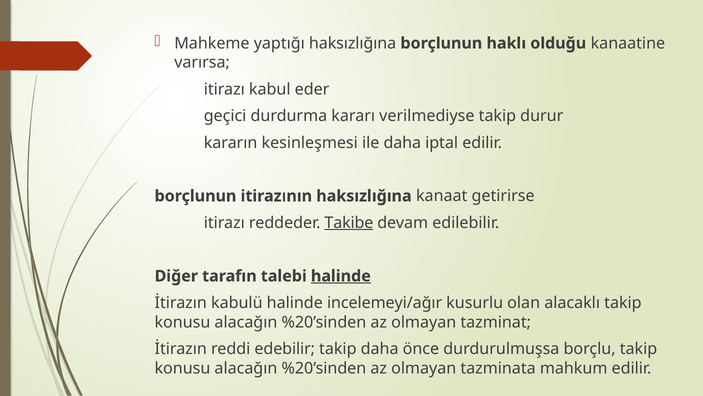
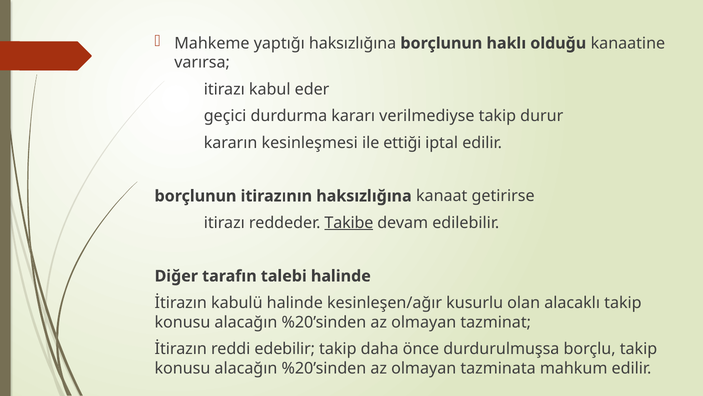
ile daha: daha -> ettiği (402, 142)
halinde underline: present -> none (341, 276)
incelemeyi/ağır: incelemeyi/ağır -> kesinleşen/ağır (385, 302)
